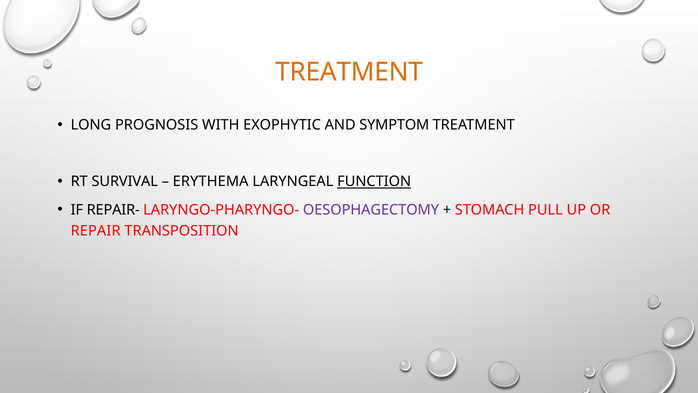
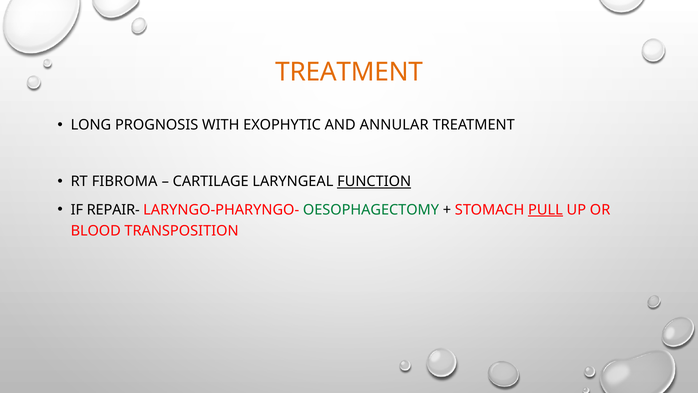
SYMPTOM: SYMPTOM -> ANNULAR (394, 125)
SURVIVAL: SURVIVAL -> FIBROMA (125, 181)
ERYTHEMA: ERYTHEMA -> CARTILAGE (211, 181)
OESOPHAGECTOMY colour: purple -> green (371, 210)
PULL underline: none -> present (545, 210)
REPAIR: REPAIR -> BLOOD (96, 231)
